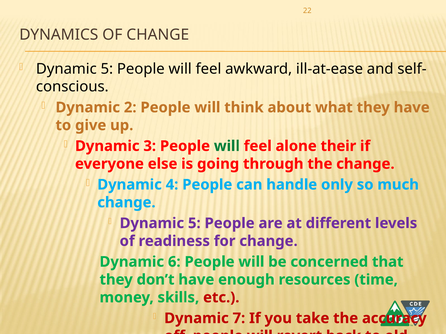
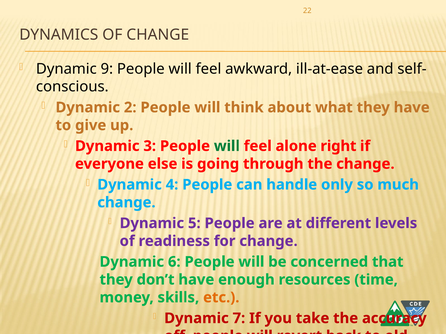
5: 5 -> 9 (107, 69)
their: their -> right (338, 146)
etc colour: red -> orange (221, 298)
